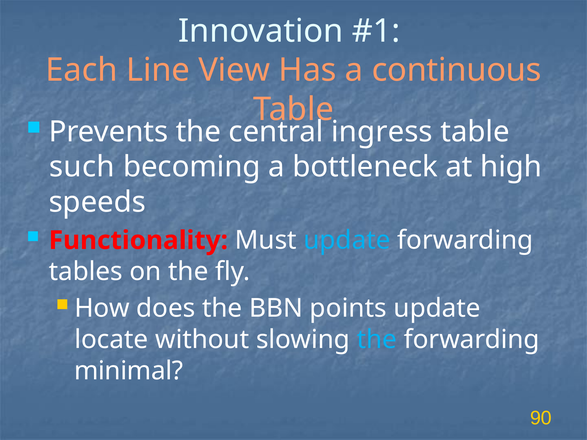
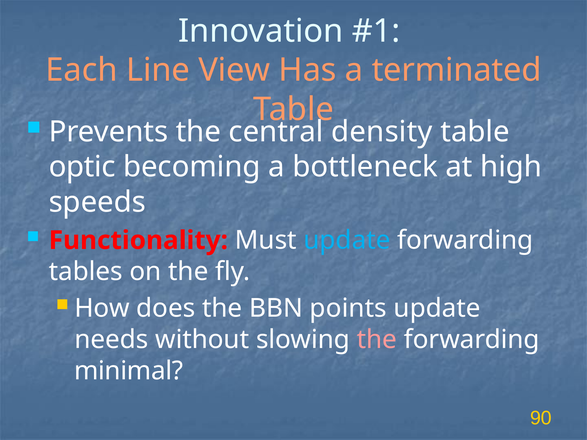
continuous: continuous -> terminated (457, 70)
ingress: ingress -> density (382, 132)
such: such -> optic (82, 167)
locate: locate -> needs (111, 340)
the colour: light blue -> pink (377, 340)
